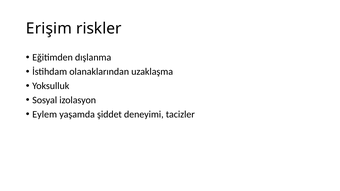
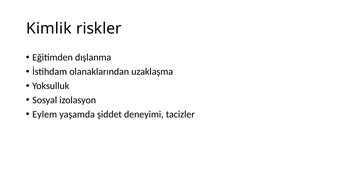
Erişim: Erişim -> Kimlik (49, 29)
